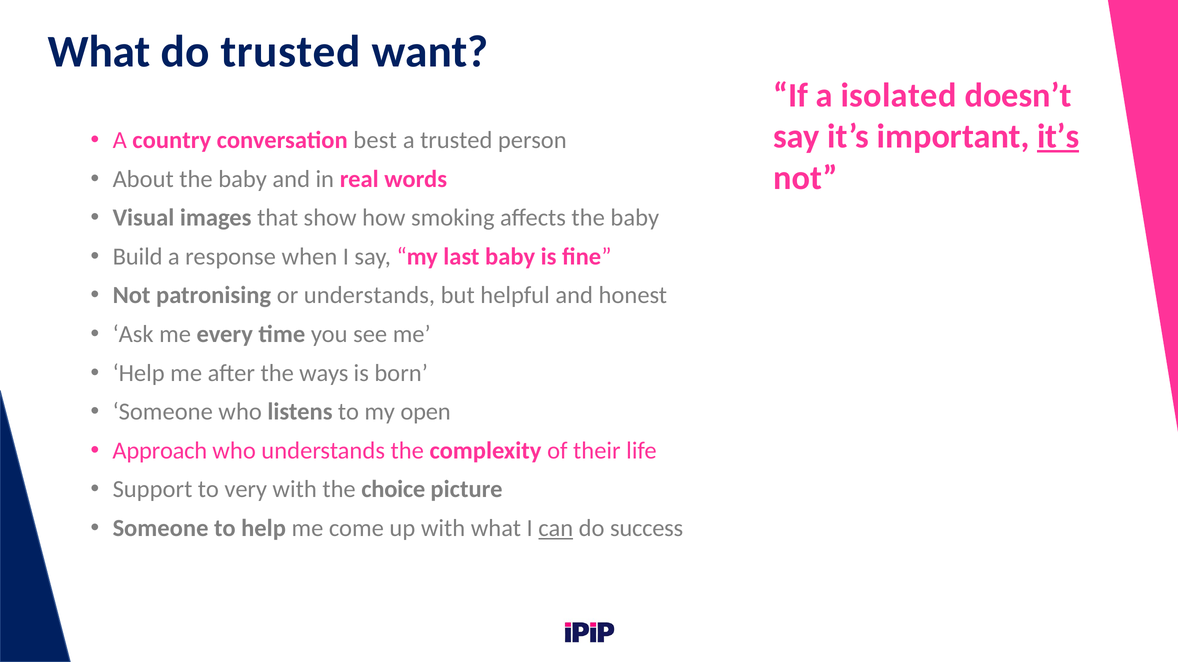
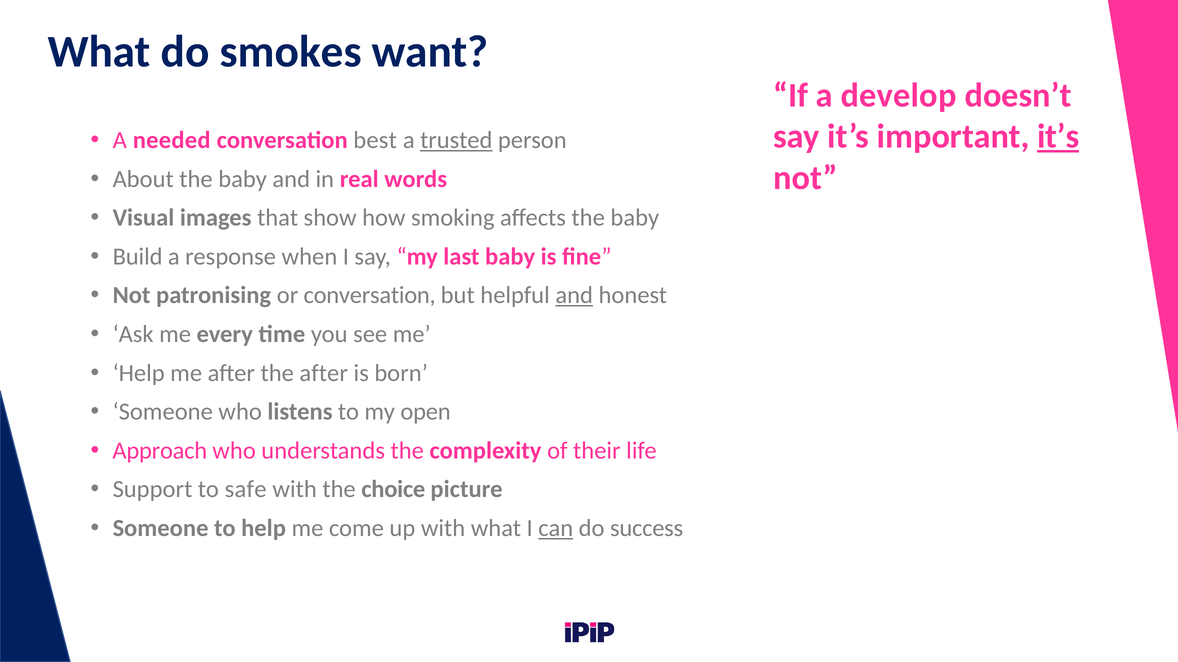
do trusted: trusted -> smokes (291, 52)
isolated: isolated -> develop (899, 95)
country: country -> needed (172, 140)
trusted underline: none -> present (456, 140)
or understands: understands -> conversation (370, 296)
and underline: none -> present (574, 296)
the ways: ways -> after (324, 373)
very: very -> safe (246, 490)
